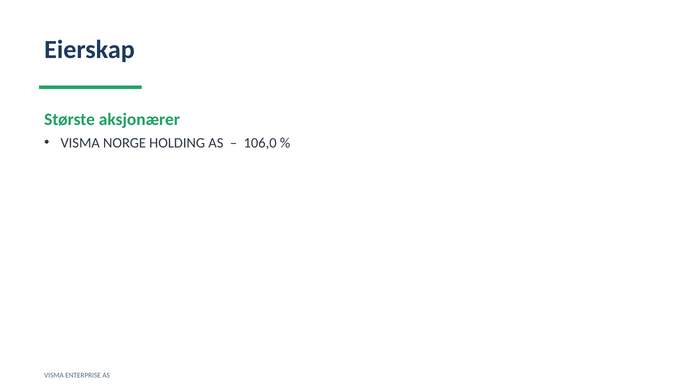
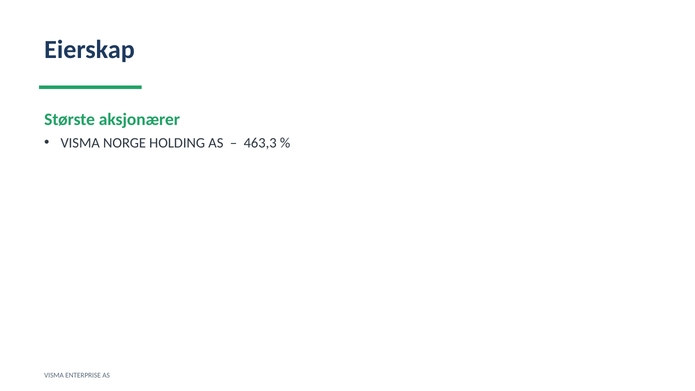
106,0: 106,0 -> 463,3 (260, 143)
